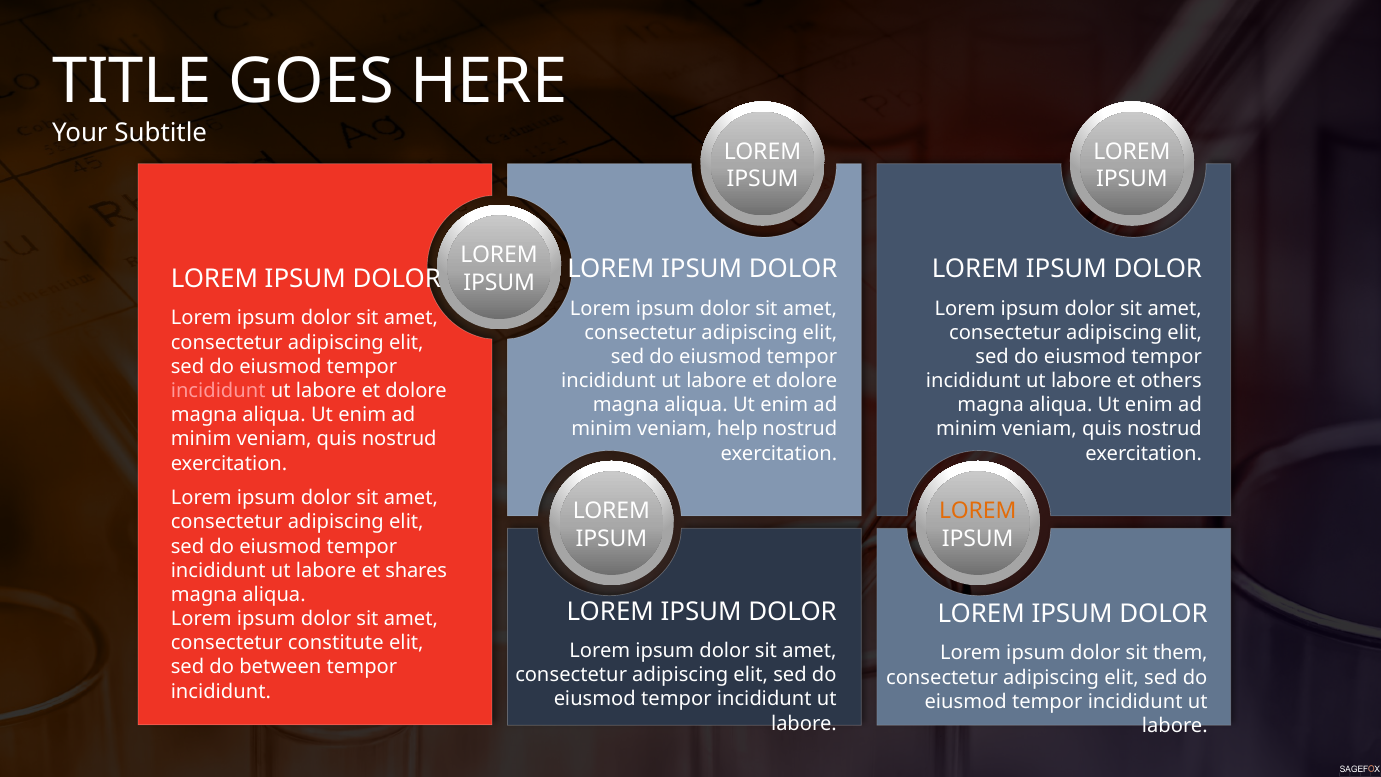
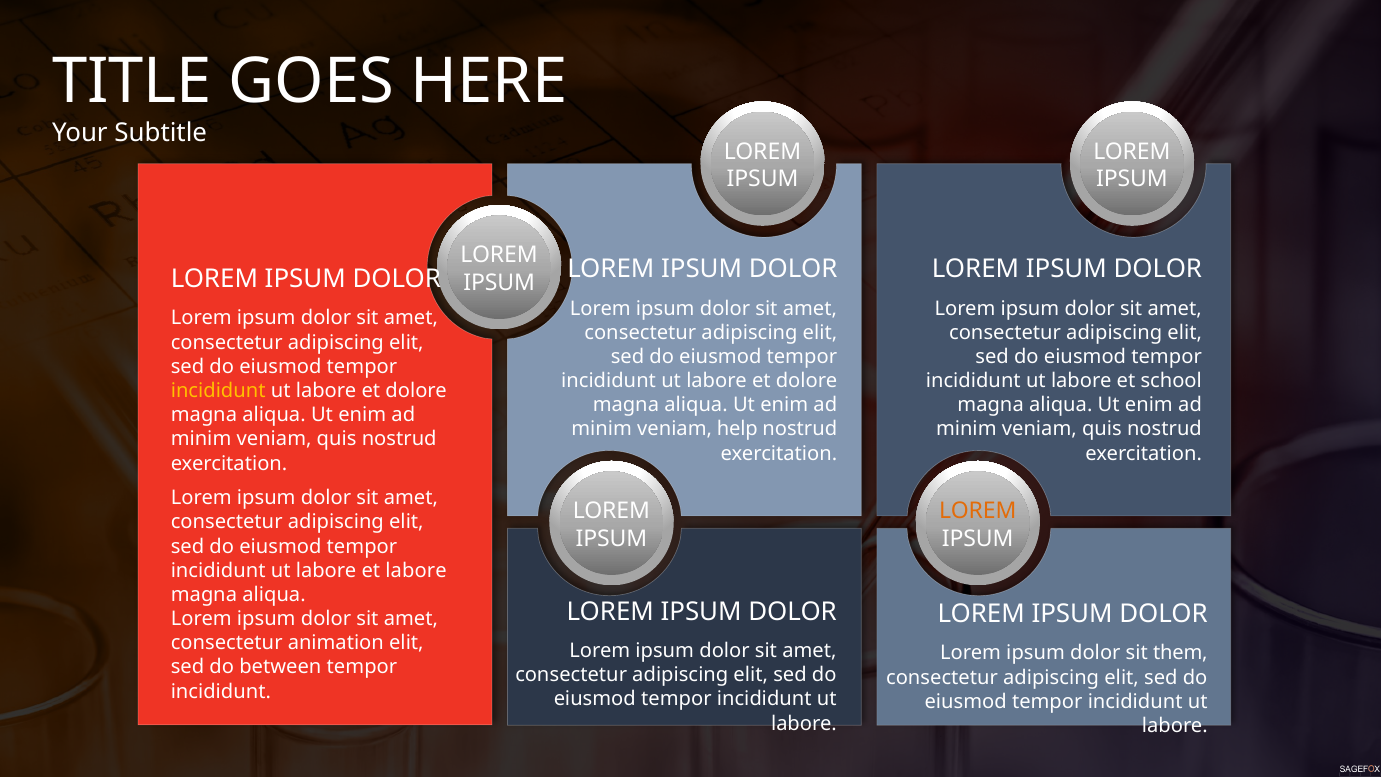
others: others -> school (1171, 381)
incididunt colour: pink -> yellow (218, 391)
et shares: shares -> labore (416, 570)
constitute: constitute -> animation (336, 643)
